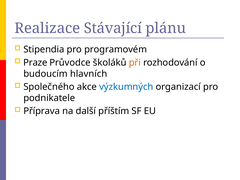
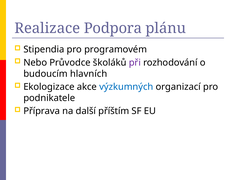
Stávající: Stávající -> Podpora (113, 28)
Praze: Praze -> Nebo (35, 63)
při colour: orange -> purple (135, 63)
Společného: Společného -> Ekologizace (49, 87)
